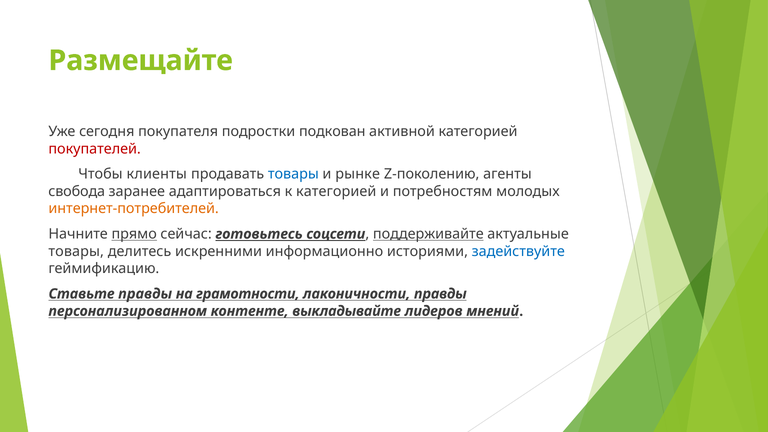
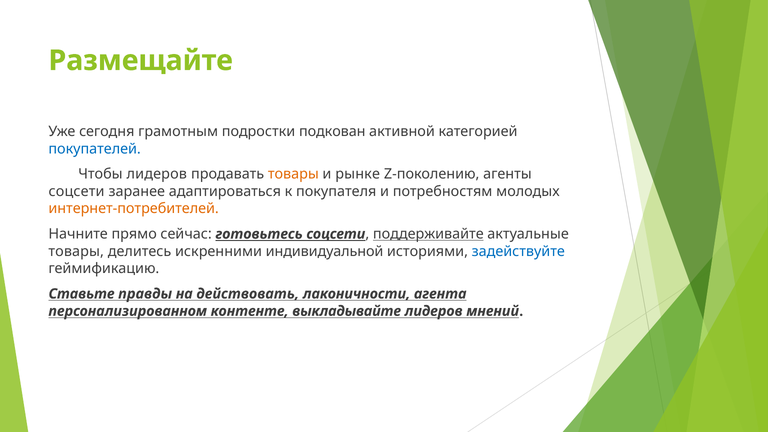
покупателя: покупателя -> грамотным (178, 132)
покупателей colour: red -> blue (95, 149)
Чтобы клиенты: клиенты -> лидеров (157, 174)
товары colour: blue -> orange (293, 174)
свобода: свобода -> соцсети (77, 191)
к категорией: категорией -> покупателя (336, 191)
прямо underline: present -> none (134, 234)
информационно: информационно -> индивидуальной (325, 251)
грамотности: грамотности -> действовать (248, 294)
лаконичности правды: правды -> агента (440, 294)
